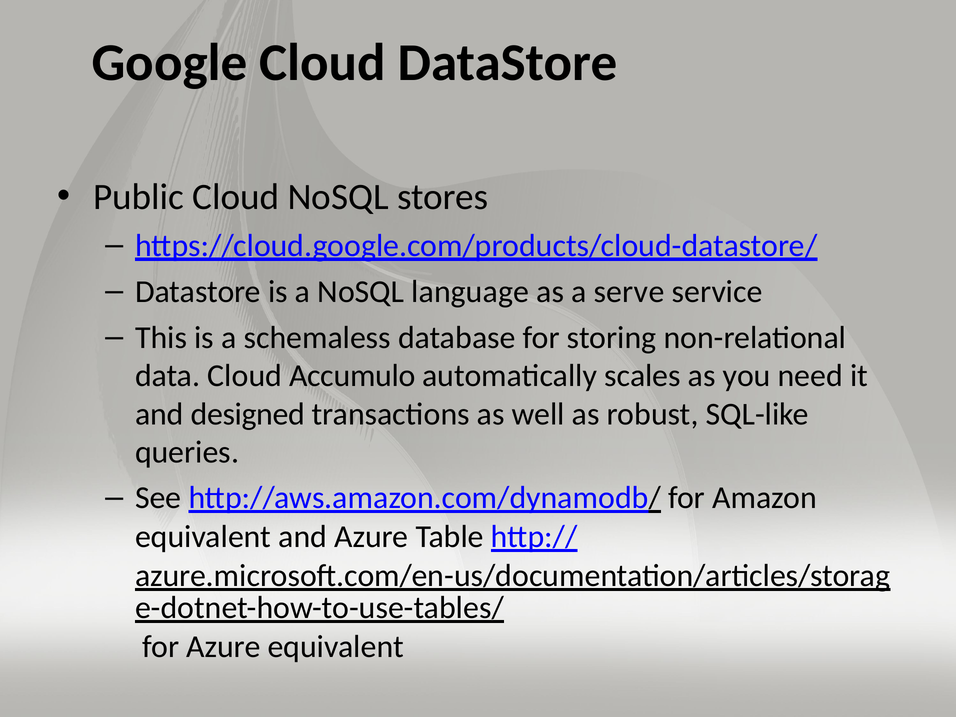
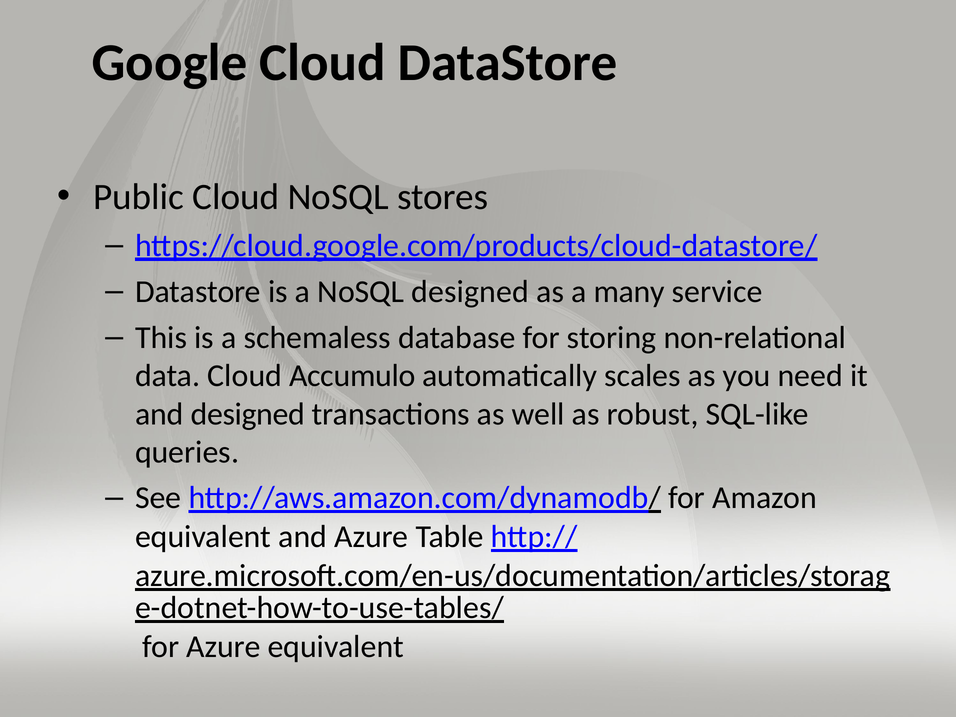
NoSQL language: language -> designed (470, 292)
serve: serve -> many (629, 292)
